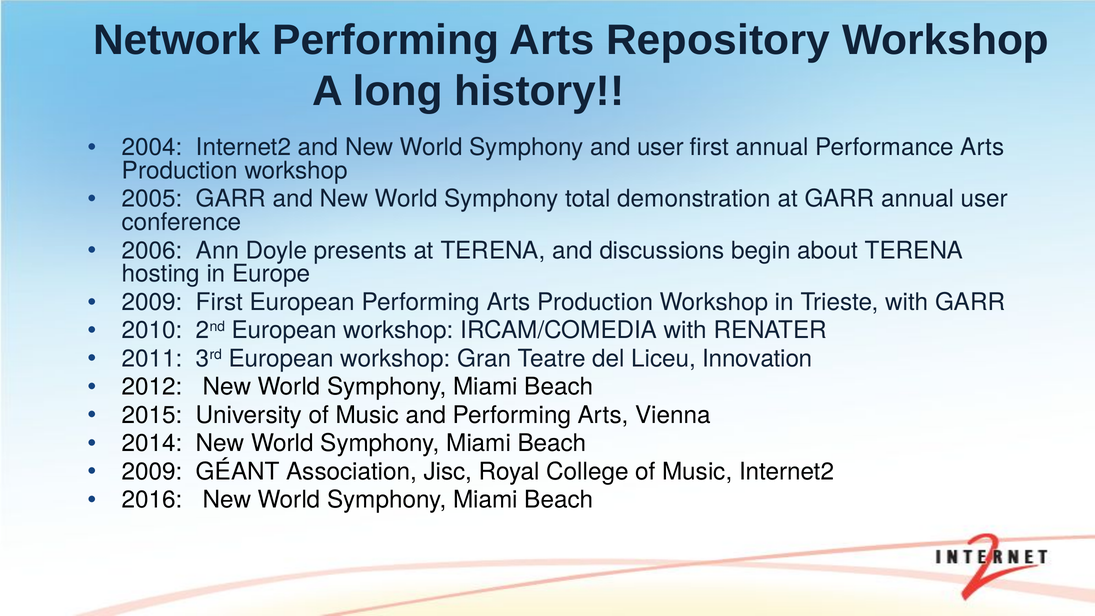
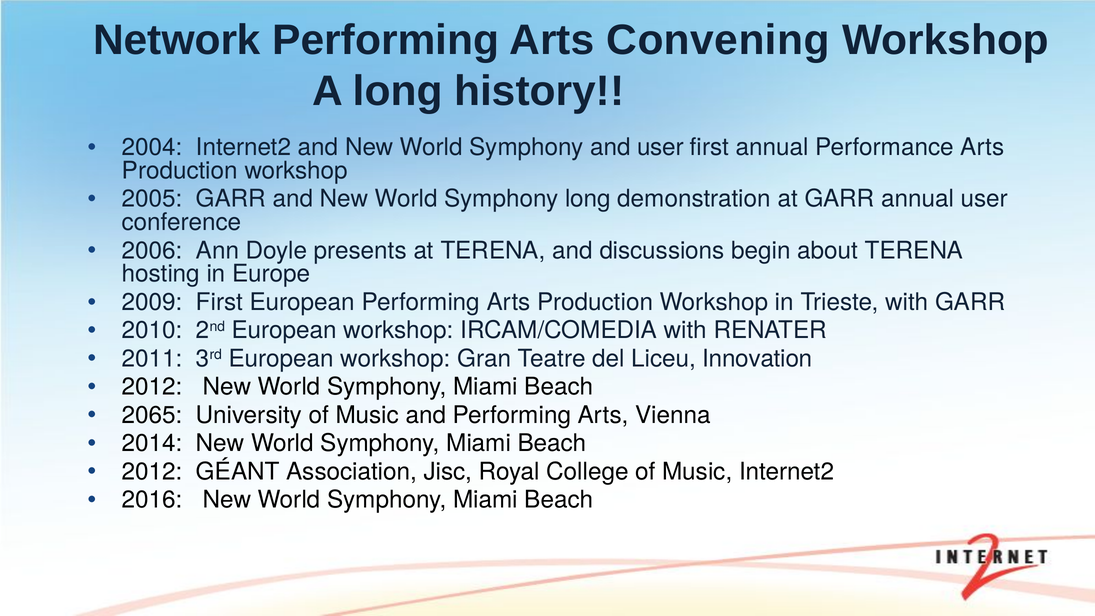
Repository: Repository -> Convening (718, 40)
Symphony total: total -> long (588, 199)
2015: 2015 -> 2065 (152, 415)
2009: 2009 -> 2012 (152, 471)
